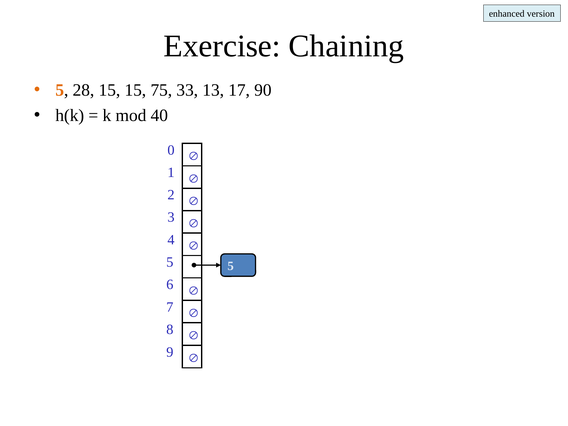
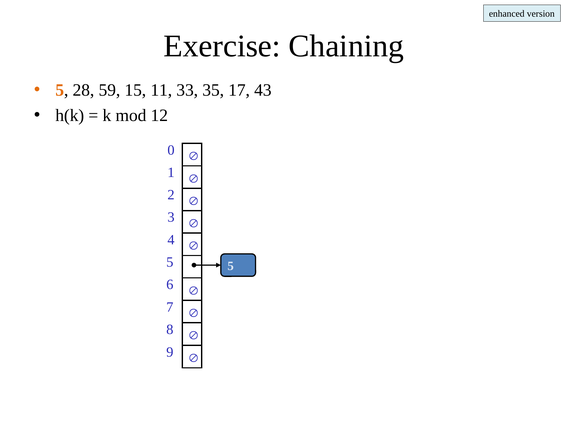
28 15: 15 -> 59 (109, 90)
75: 75 -> 11 (161, 90)
13: 13 -> 35 (213, 90)
90: 90 -> 43 (263, 90)
40: 40 -> 12 (159, 115)
